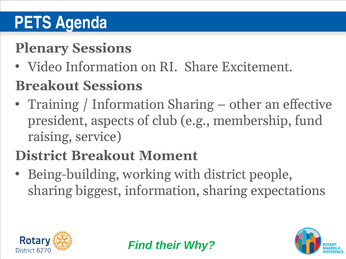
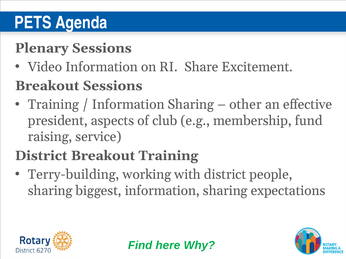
Breakout Moment: Moment -> Training (168, 156)
Being-building: Being-building -> Terry-building (74, 175)
their: their -> here (168, 246)
